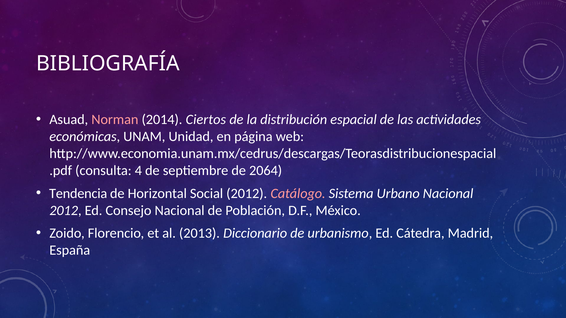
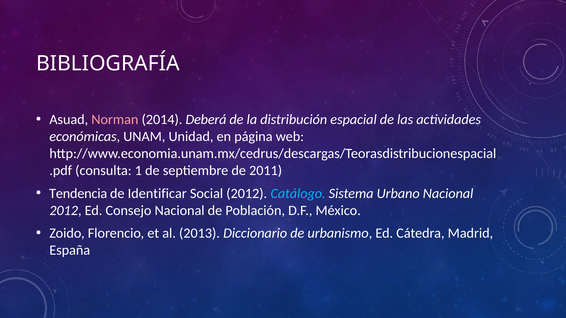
Ciertos: Ciertos -> Deberá (206, 120)
4: 4 -> 1 (138, 171)
2064: 2064 -> 2011 (266, 171)
Horizontal: Horizontal -> Identificar (157, 194)
Catálogo colour: pink -> light blue (298, 194)
